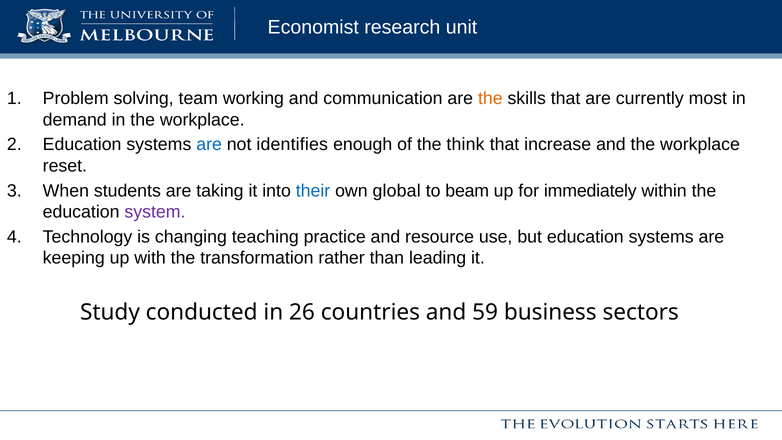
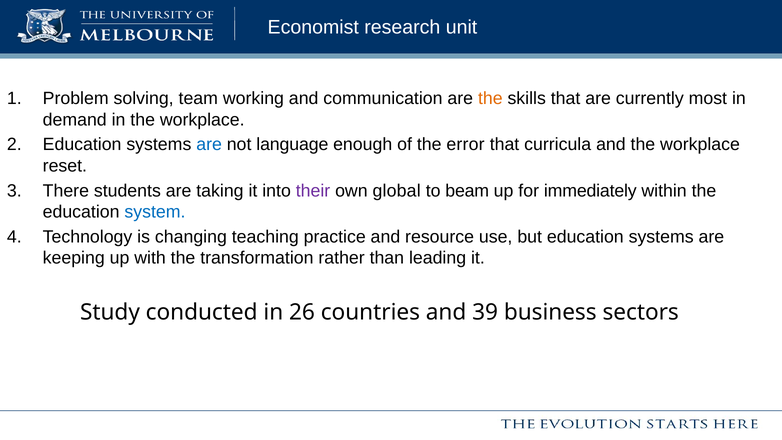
identifies: identifies -> language (292, 145)
think: think -> error (466, 145)
increase: increase -> curricula (558, 145)
When: When -> There (66, 191)
their colour: blue -> purple (313, 191)
system colour: purple -> blue (155, 212)
59: 59 -> 39 (485, 312)
